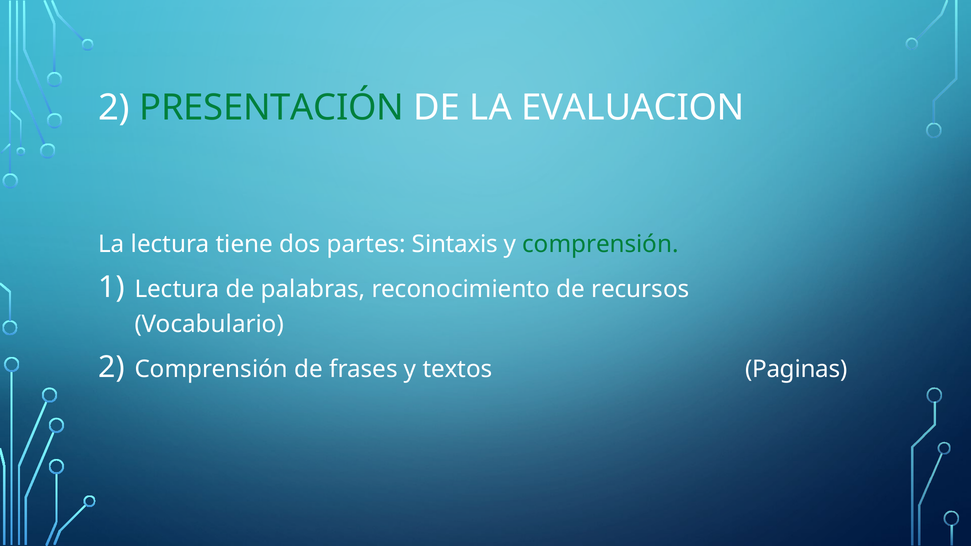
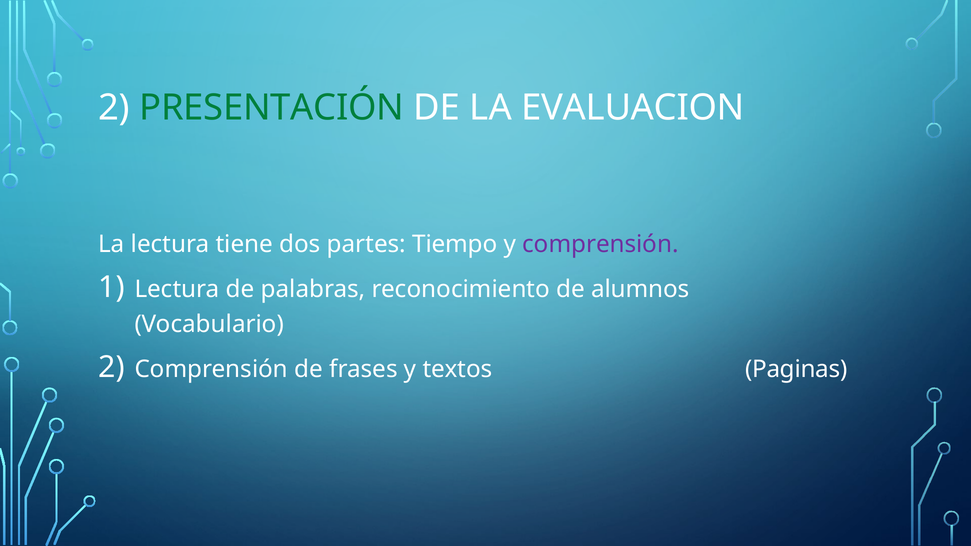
Sintaxis: Sintaxis -> Tiempo (455, 244)
comprensión colour: green -> purple (600, 244)
recursos: recursos -> alumnos (640, 289)
